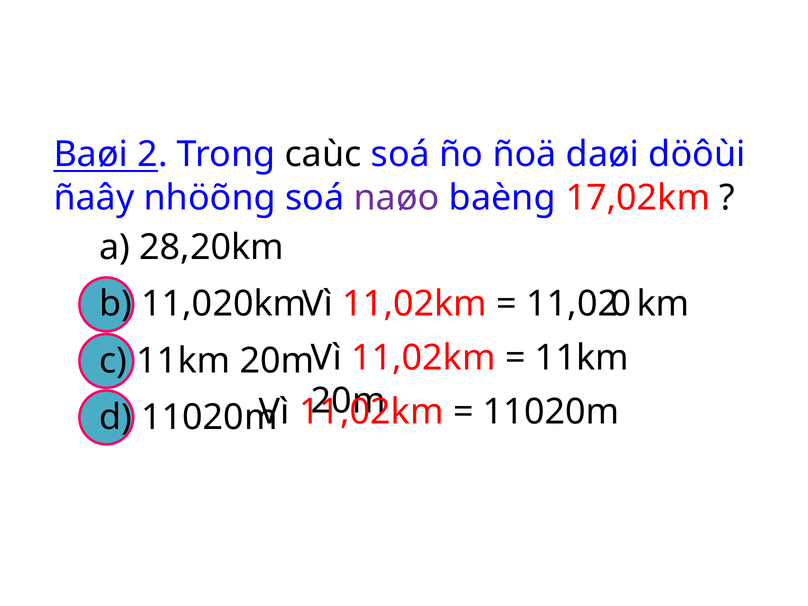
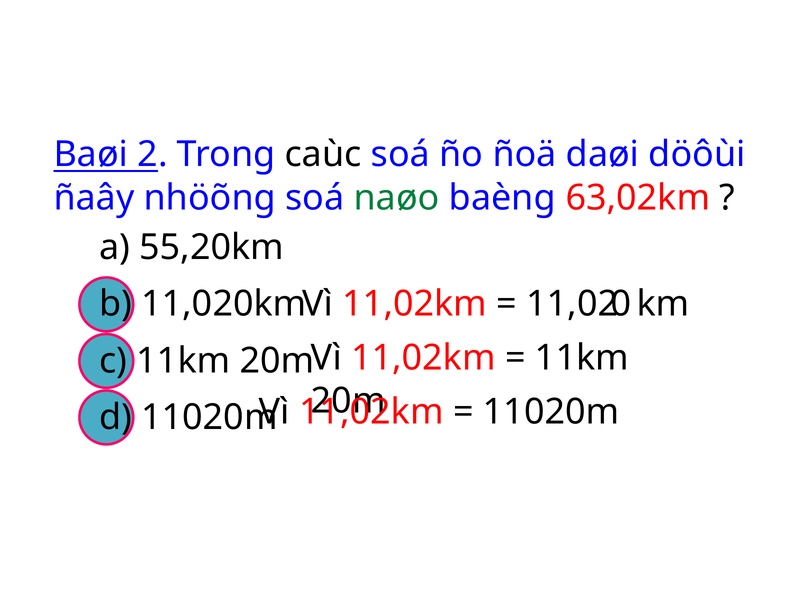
naøo colour: purple -> green (397, 198)
17,02km: 17,02km -> 63,02km (638, 198)
28,20km: 28,20km -> 55,20km (212, 248)
